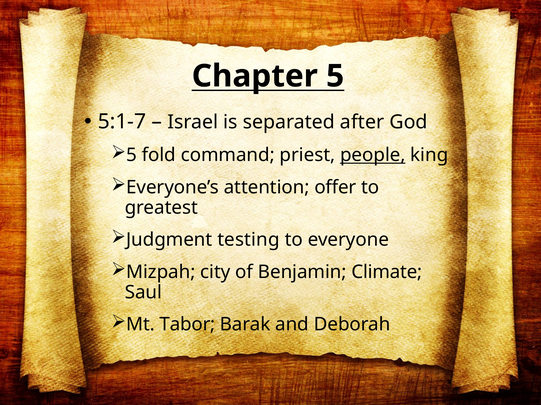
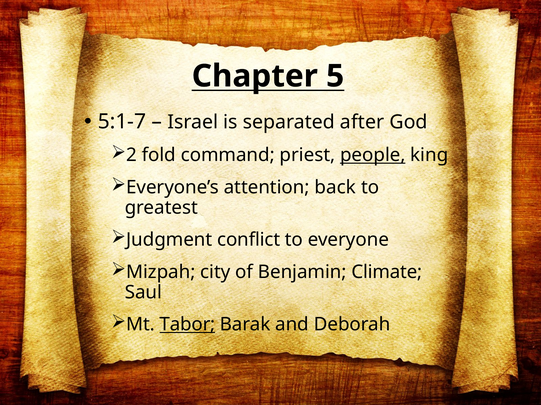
5: 5 -> 2 (132, 155)
offer: offer -> back (335, 188)
testing: testing -> conflict (249, 240)
Tabor underline: none -> present (187, 325)
